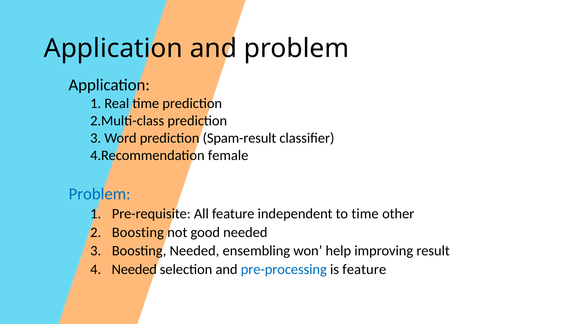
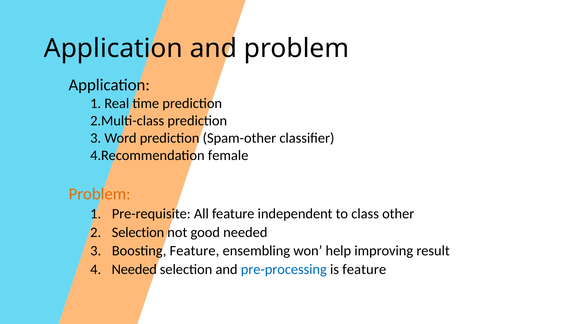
Spam-result: Spam-result -> Spam-other (239, 138)
Problem colour: blue -> orange (100, 194)
to time: time -> class (365, 214)
Boosting: Boosting -> Selection (138, 232)
Boosting Needed: Needed -> Feature (194, 251)
